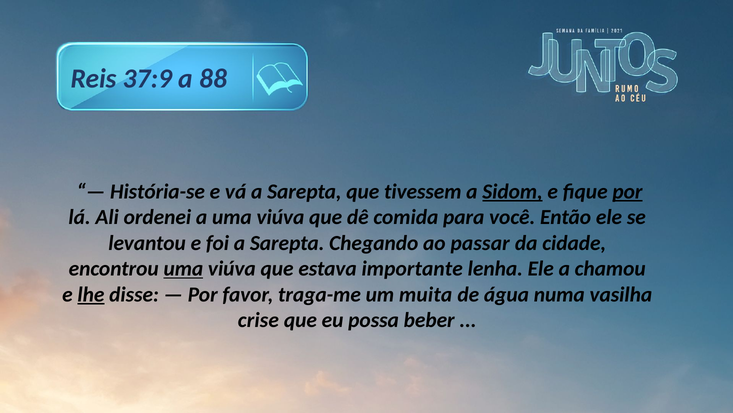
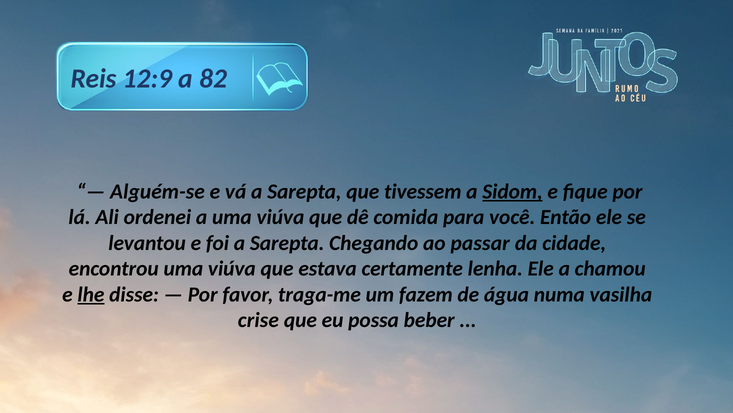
37:9: 37:9 -> 12:9 (148, 79)
88: 88 -> 82 (213, 79)
História-se: História-se -> Alguém-se (157, 191)
por underline: present -> none (627, 191)
uma underline: present -> none (183, 268)
importante: importante -> certamente (412, 268)
muita: muita -> fazem (426, 294)
